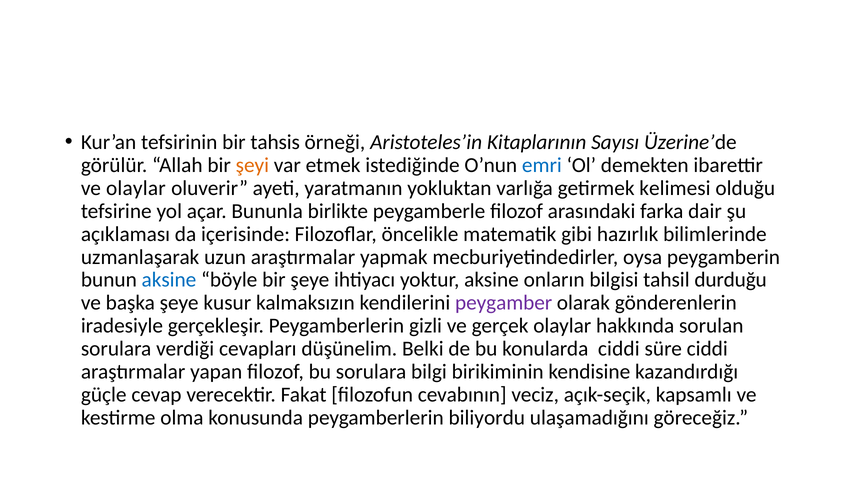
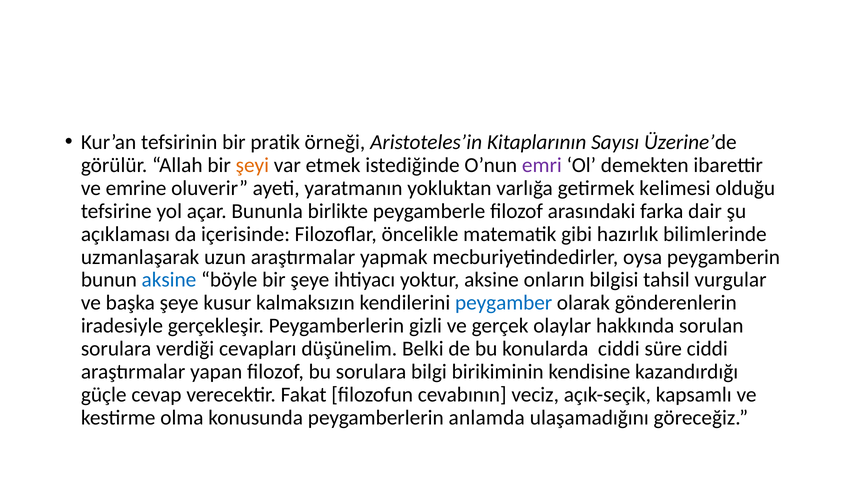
tahsis: tahsis -> pratik (275, 142)
emri colour: blue -> purple (542, 165)
ve olaylar: olaylar -> emrine (136, 188)
durduğu: durduğu -> vurgular (731, 280)
peygamber colour: purple -> blue (504, 303)
biliyordu: biliyordu -> anlamda (487, 418)
